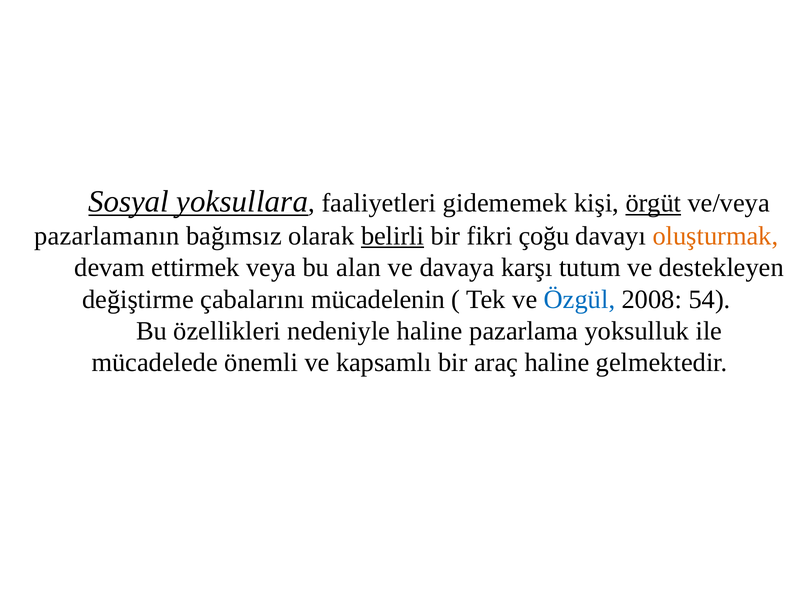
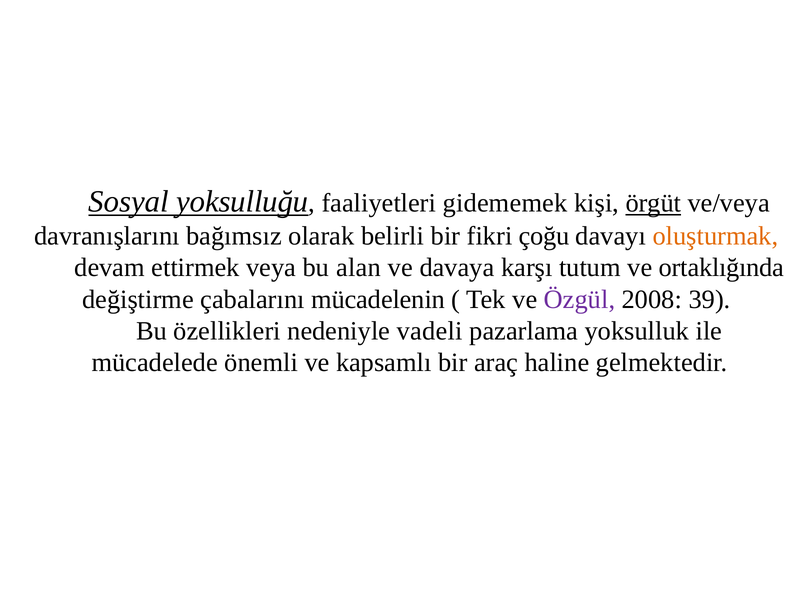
yoksullara: yoksullara -> yoksulluğu (242, 202)
pazarlamanın: pazarlamanın -> davranışlarını (107, 236)
belirli underline: present -> none (393, 236)
destekleyen: destekleyen -> ortaklığında (721, 268)
Özgül colour: blue -> purple (580, 300)
54: 54 -> 39 (710, 300)
nedeniyle haline: haline -> vadeli (430, 331)
